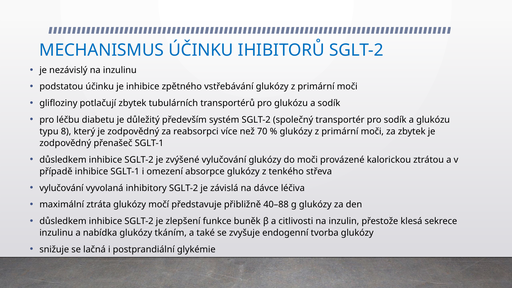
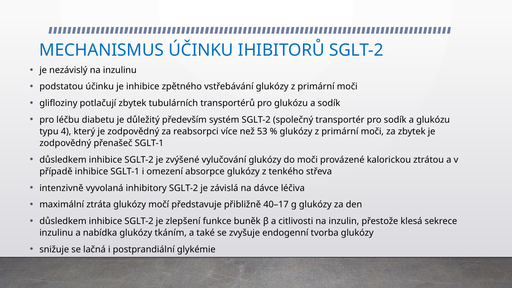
8: 8 -> 4 (66, 131)
70: 70 -> 53 (262, 131)
vylučování: vylučování -> intenzivně (61, 188)
40–88: 40–88 -> 40–17 (276, 205)
